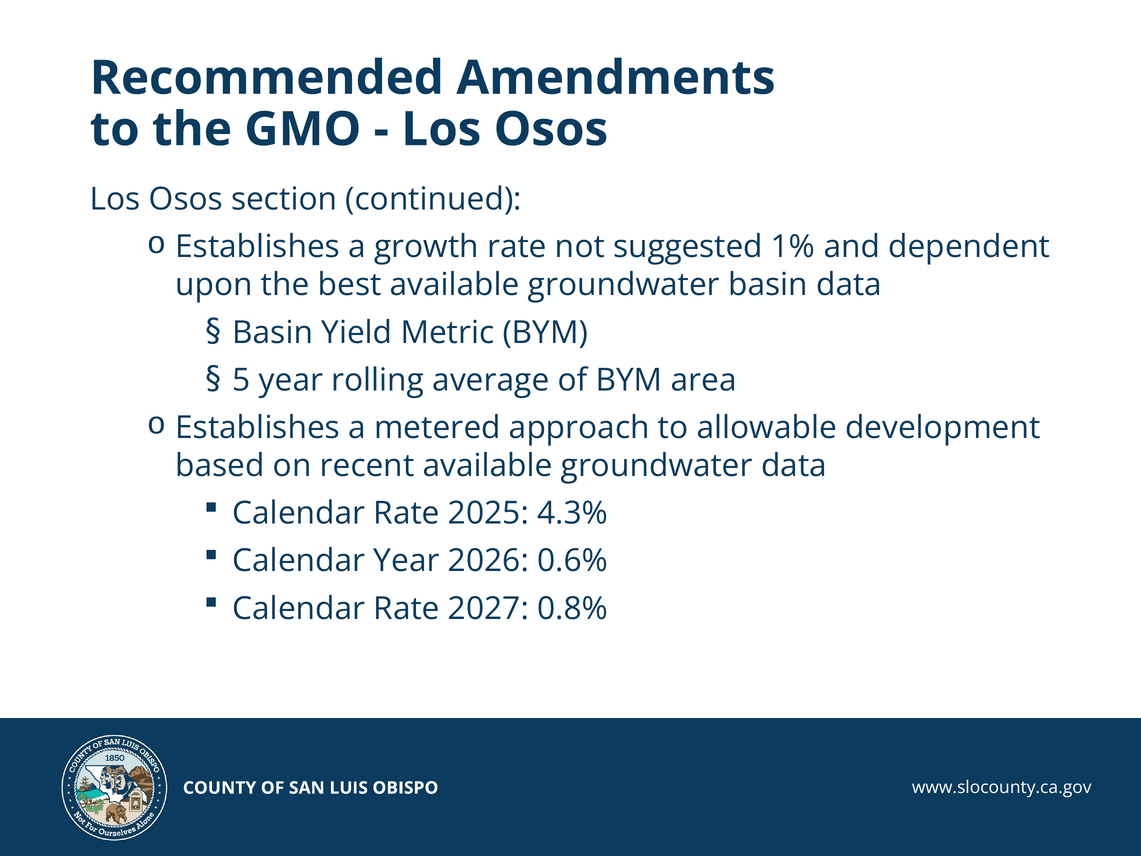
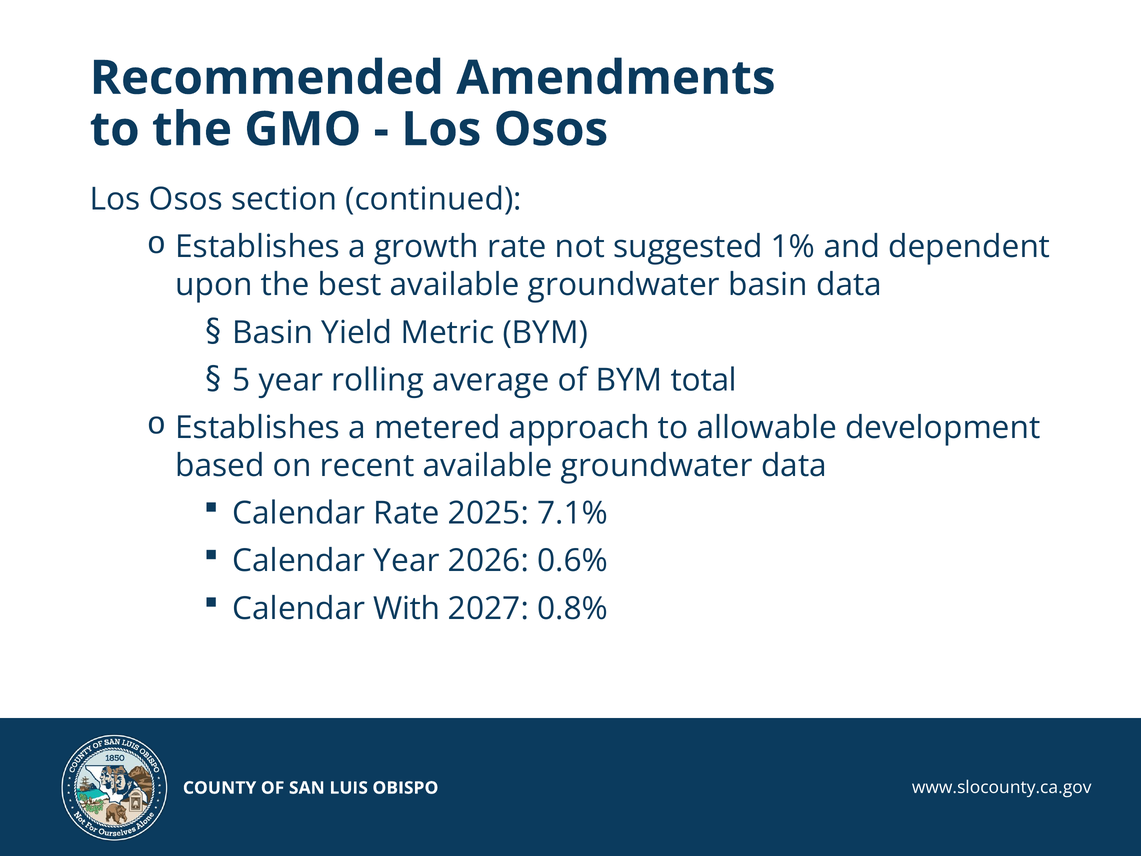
area: area -> total (704, 380)
4.3%: 4.3% -> 7.1% (573, 513)
Rate: Rate -> With (407, 608)
